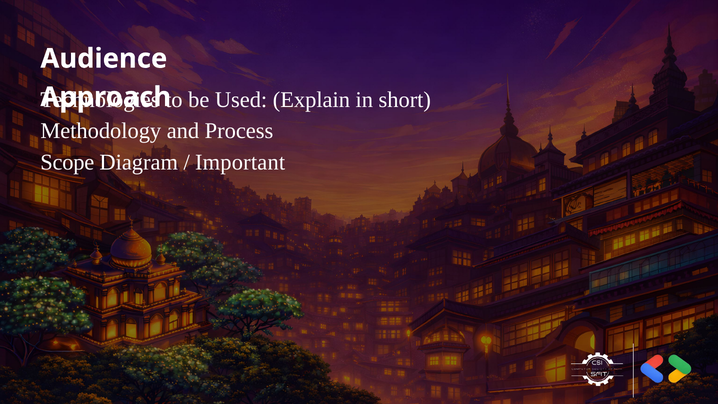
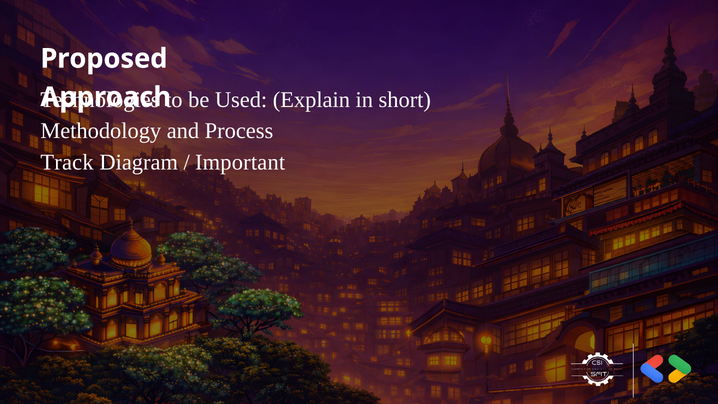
Audience: Audience -> Proposed (104, 59)
Scope: Scope -> Track (67, 162)
